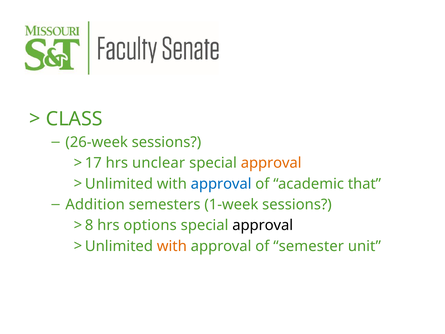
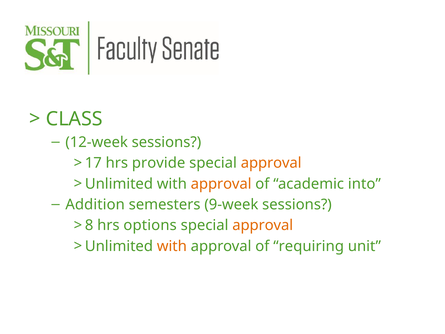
26-week: 26-week -> 12-week (97, 142)
unclear: unclear -> provide (159, 163)
approval colour: blue -> orange (221, 184)
that: that -> into (364, 184)
1-week: 1-week -> 9-week (231, 204)
approval colour: black -> orange (263, 225)
semester: semester -> requiring (309, 246)
